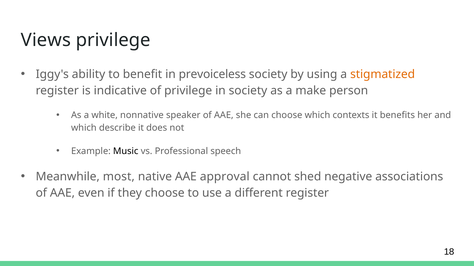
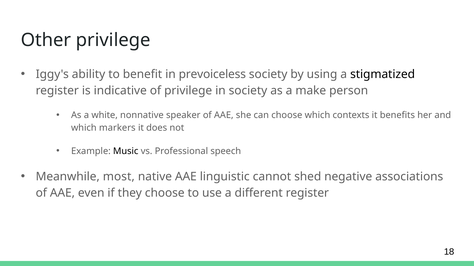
Views: Views -> Other (46, 40)
stigmatized colour: orange -> black (383, 75)
describe: describe -> markers (117, 128)
approval: approval -> linguistic (225, 177)
